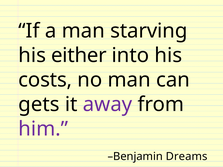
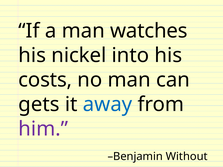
starving: starving -> watches (149, 31)
either: either -> nickel (79, 55)
away colour: purple -> blue (108, 105)
Dreams: Dreams -> Without (187, 157)
